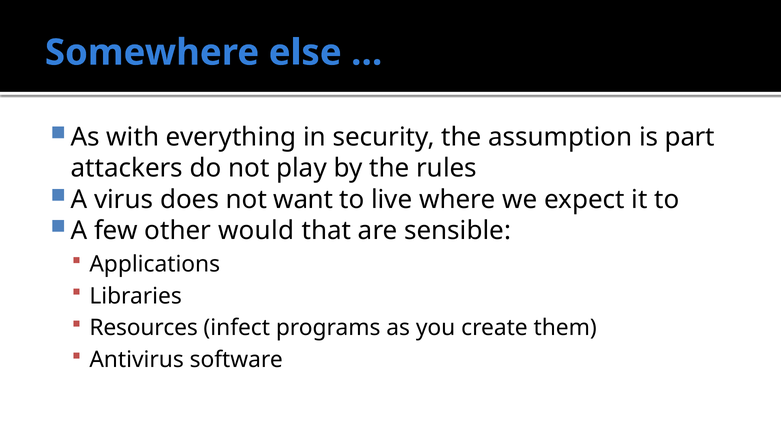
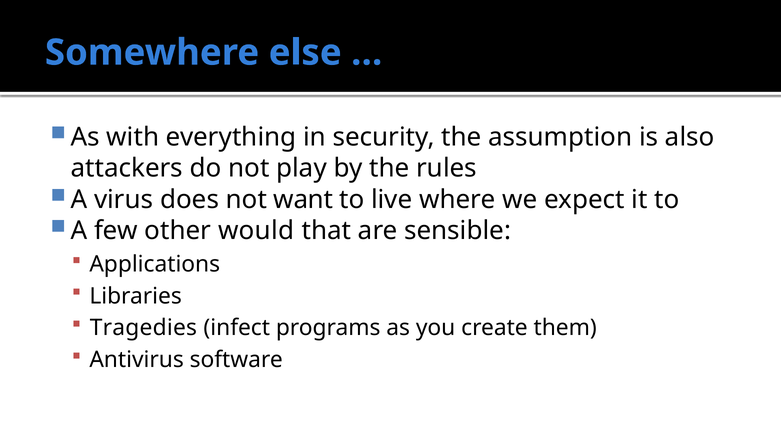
part: part -> also (690, 137)
Resources: Resources -> Tragedies (143, 328)
